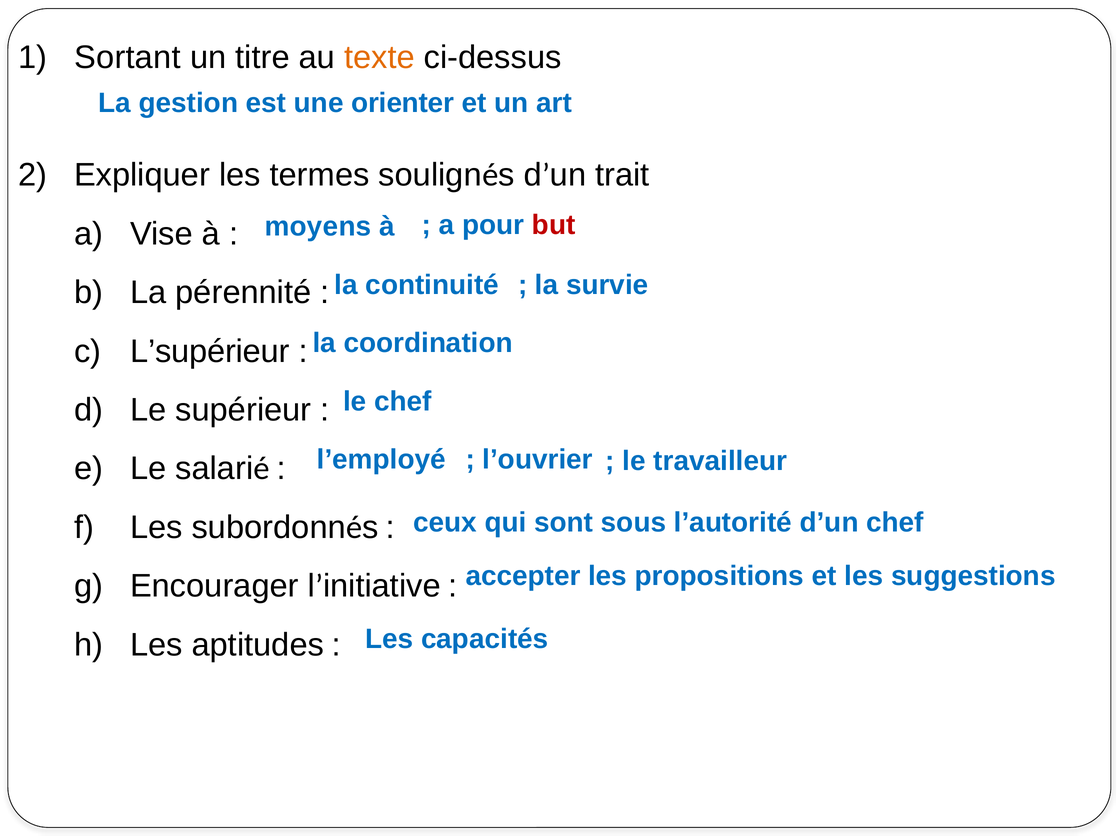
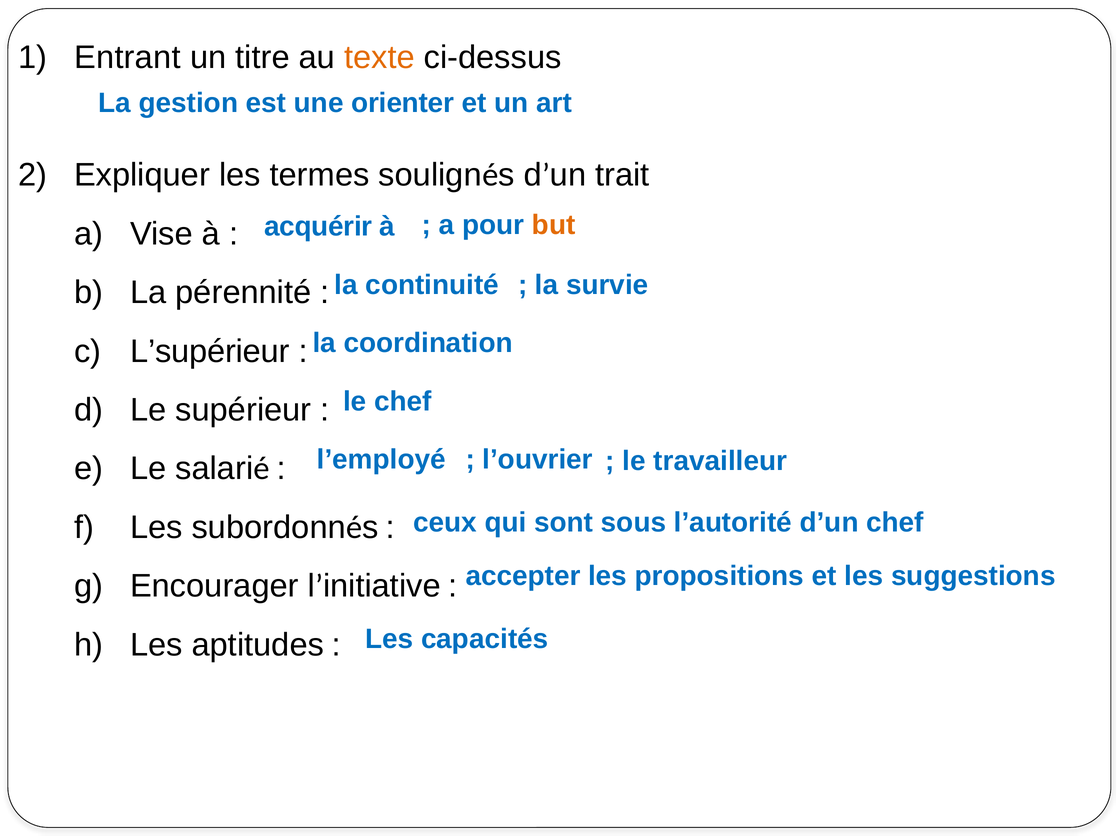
Sortant: Sortant -> Entrant (127, 58)
moyens: moyens -> acquérir (318, 227)
but colour: red -> orange (554, 225)
